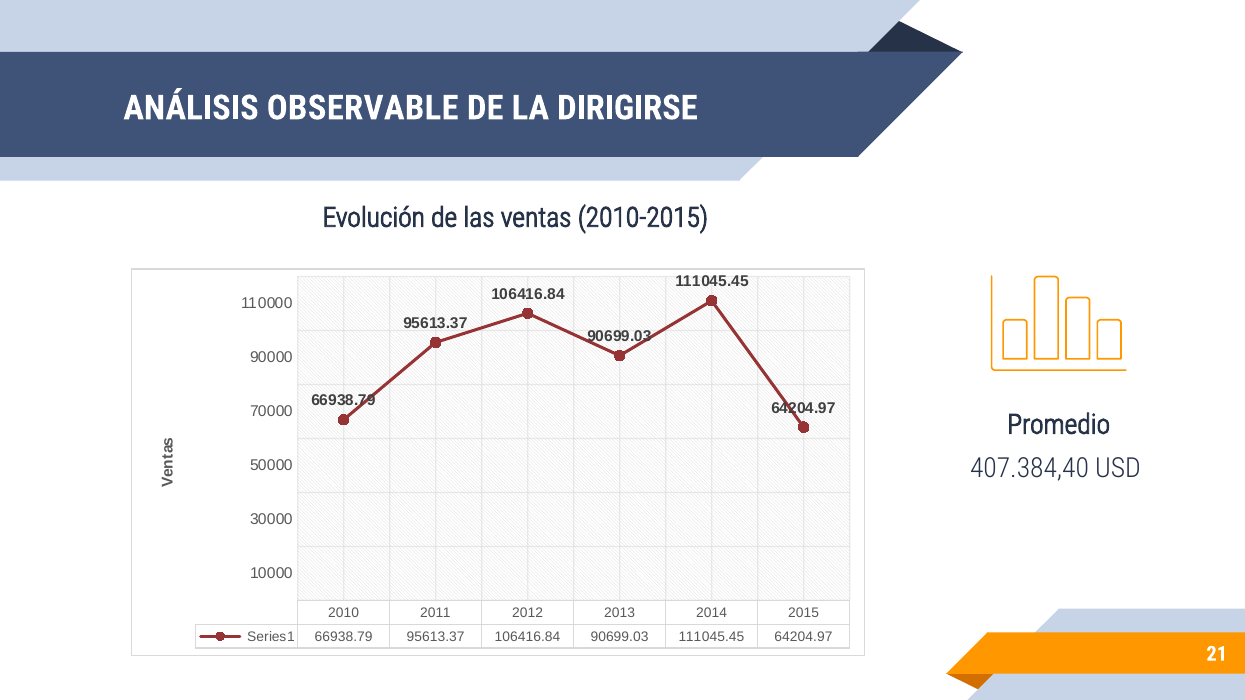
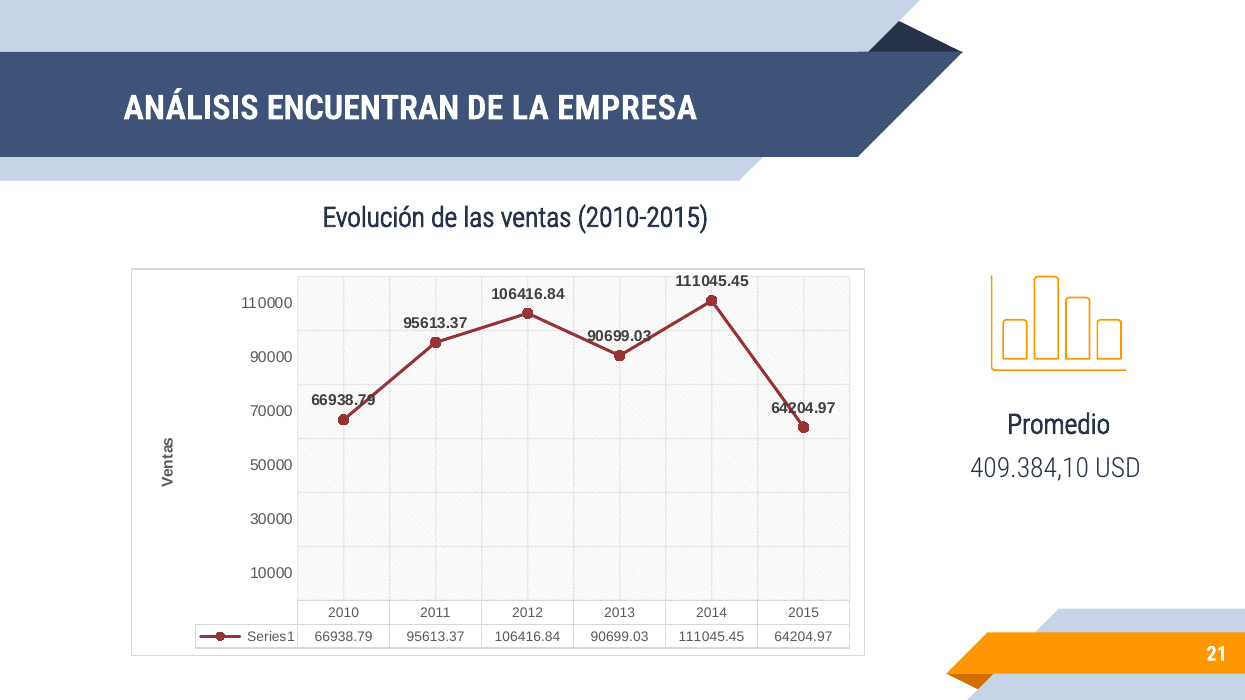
OBSERVABLE: OBSERVABLE -> ENCUENTRAN (363, 108)
DIRIGIRSE: DIRIGIRSE -> EMPRESA (627, 108)
407.384,40: 407.384,40 -> 409.384,10 (1030, 468)
